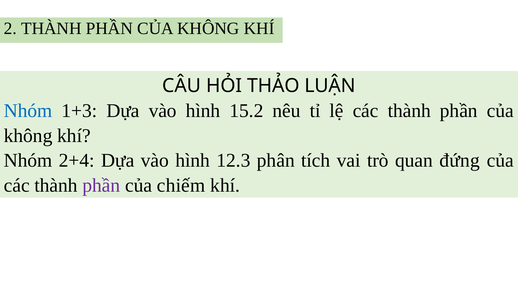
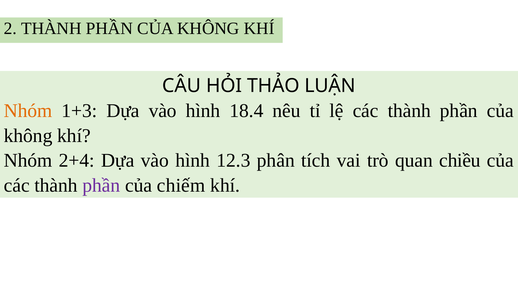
Nhóm colour: blue -> orange (28, 111)
15.2: 15.2 -> 18.4 (246, 111)
đứng: đứng -> chiều (460, 161)
